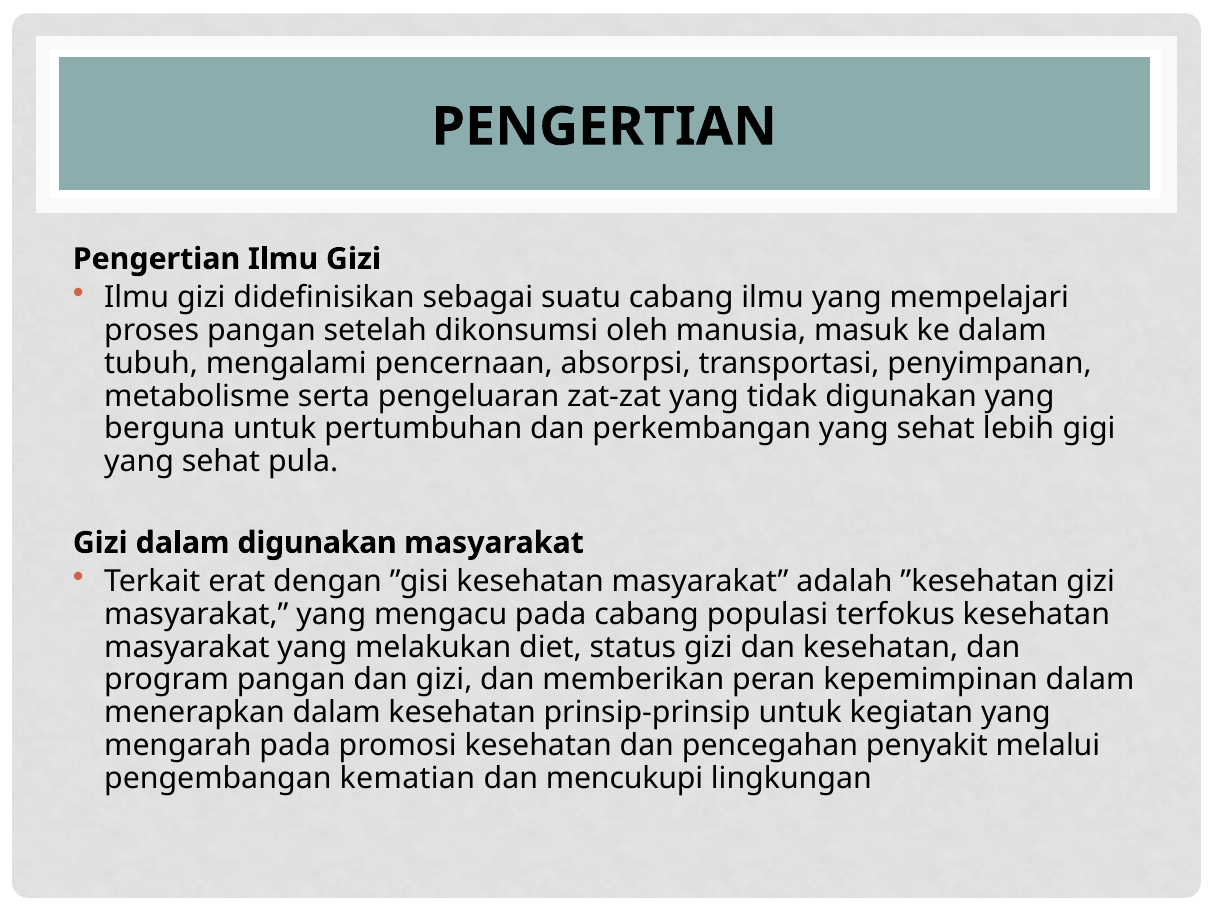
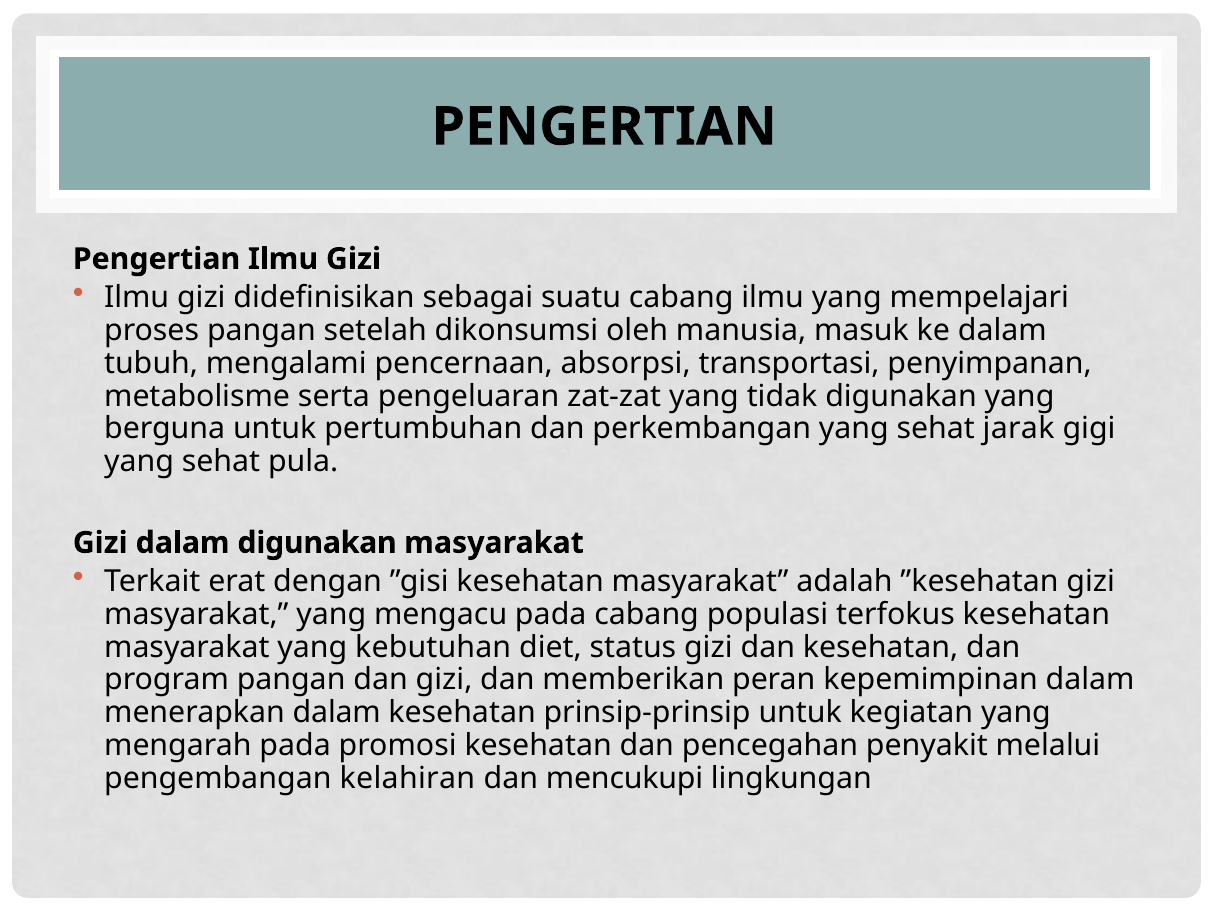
lebih: lebih -> jarak (1019, 429)
melakukan: melakukan -> kebutuhan (433, 647)
kematian: kematian -> kelahiran (407, 778)
